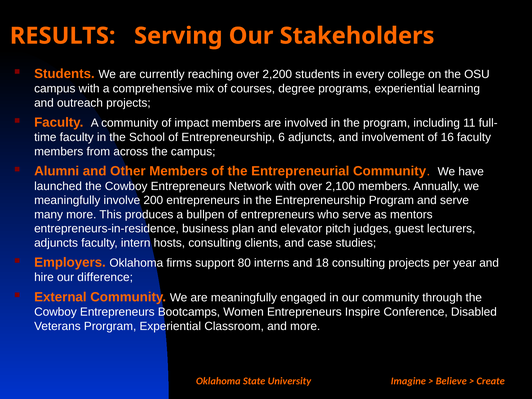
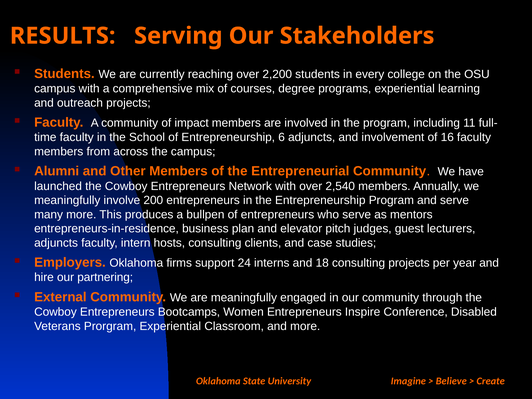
2,100: 2,100 -> 2,540 (340, 186)
80: 80 -> 24 (244, 263)
difference: difference -> partnering (105, 277)
